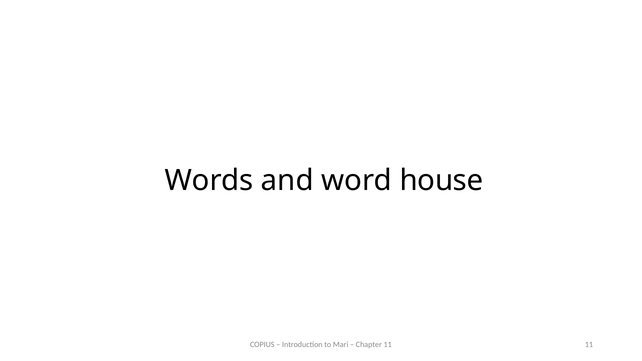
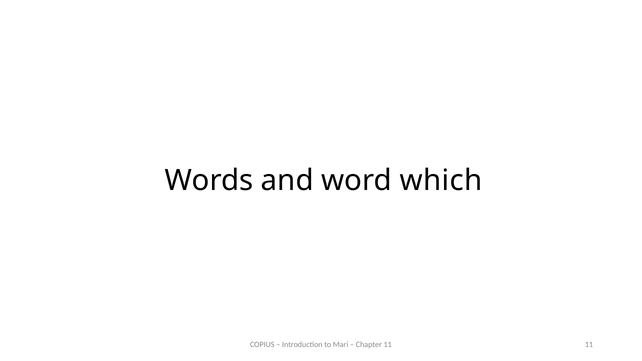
house: house -> which (441, 180)
